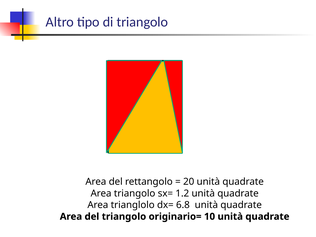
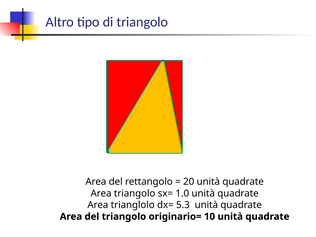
1.2: 1.2 -> 1.0 (182, 193)
6.8: 6.8 -> 5.3 (183, 205)
